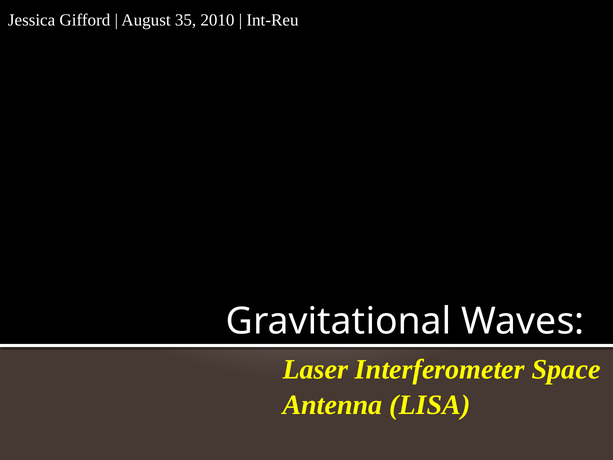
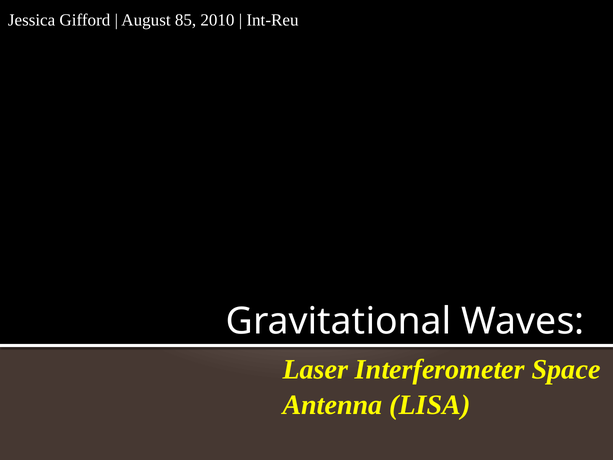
35: 35 -> 85 (186, 20)
